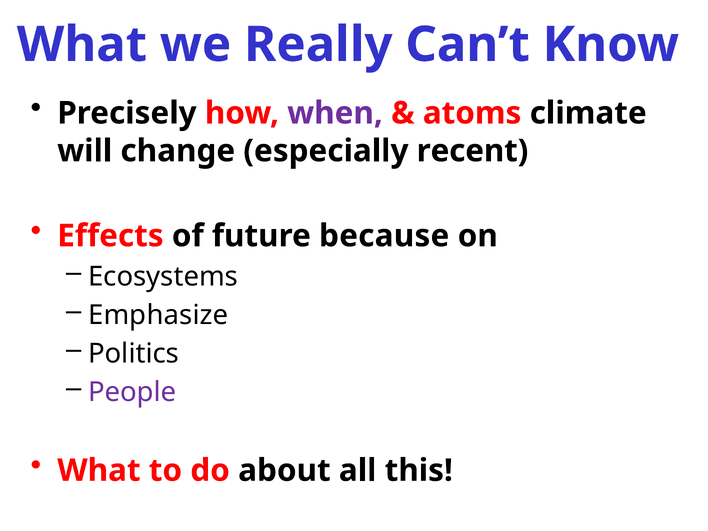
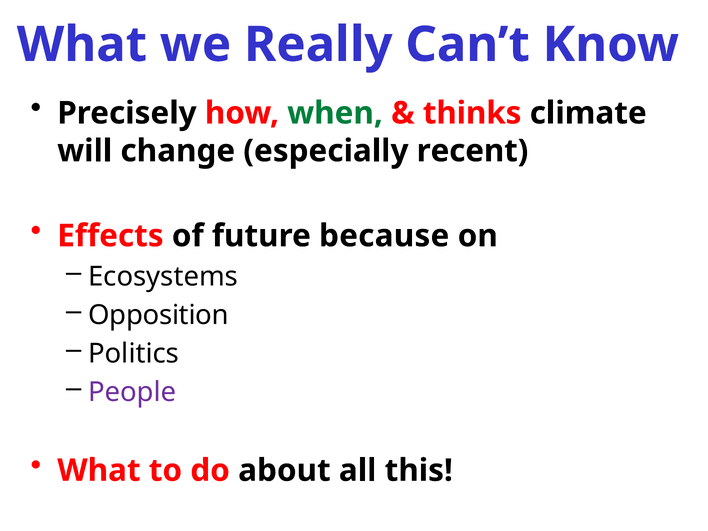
when colour: purple -> green (335, 113)
atoms: atoms -> thinks (472, 113)
Emphasize: Emphasize -> Opposition (158, 315)
